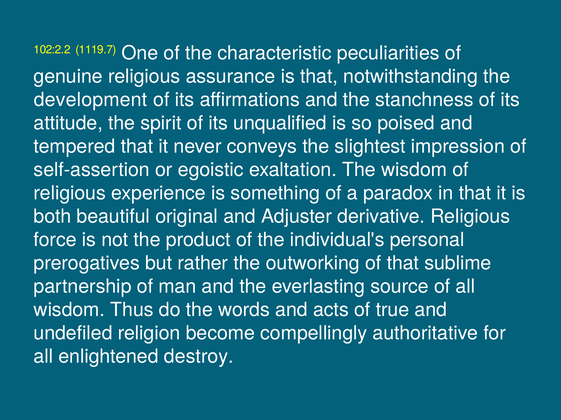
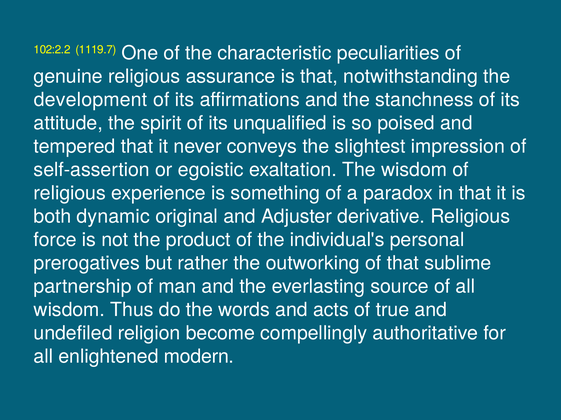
beautiful: beautiful -> dynamic (113, 217)
destroy: destroy -> modern (199, 357)
